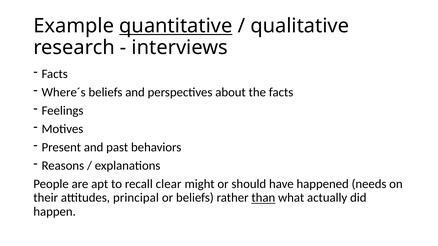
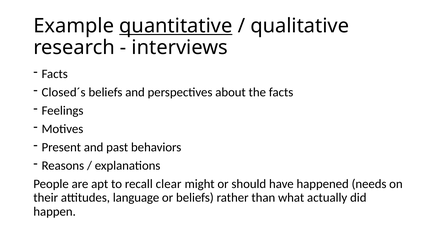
Where´s: Where´s -> Closed´s (64, 92)
principal: principal -> language (136, 198)
than underline: present -> none (263, 198)
